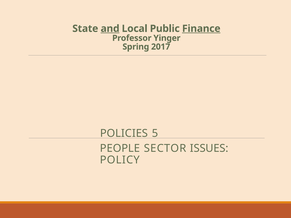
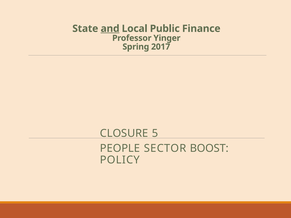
Finance underline: present -> none (201, 29)
POLICIES: POLICIES -> CLOSURE (124, 133)
ISSUES: ISSUES -> BOOST (209, 148)
